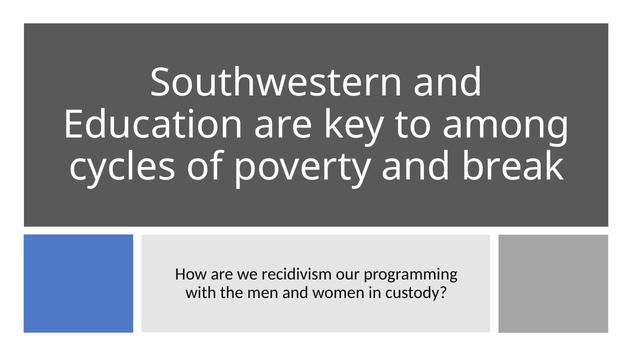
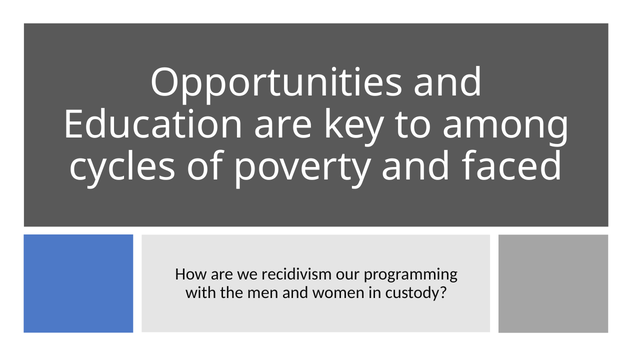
Southwestern: Southwestern -> Opportunities (277, 83)
break: break -> faced (512, 167)
